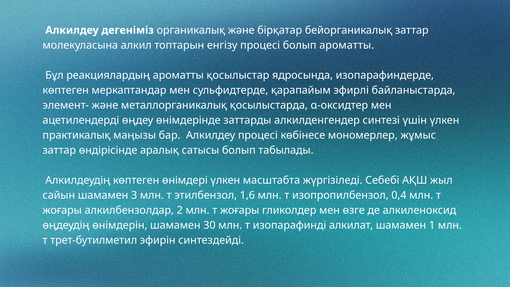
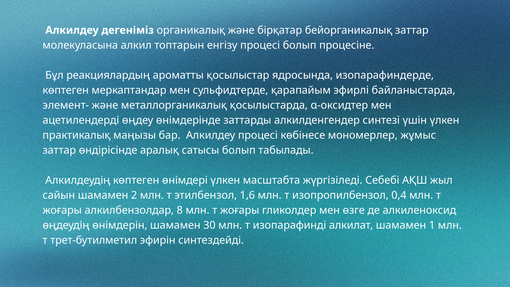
болып ароматты: ароматты -> процесіне (347, 45)
3: 3 -> 2 (134, 195)
2: 2 -> 8 (180, 210)
